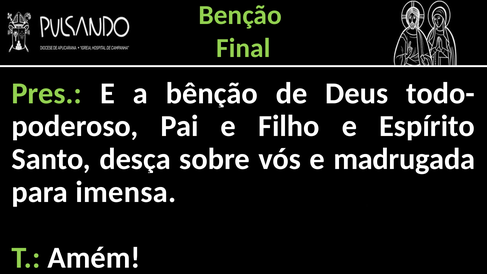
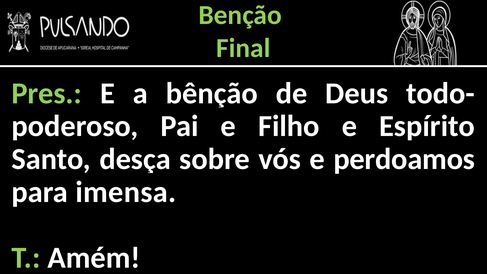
madrugada: madrugada -> perdoamos (404, 159)
